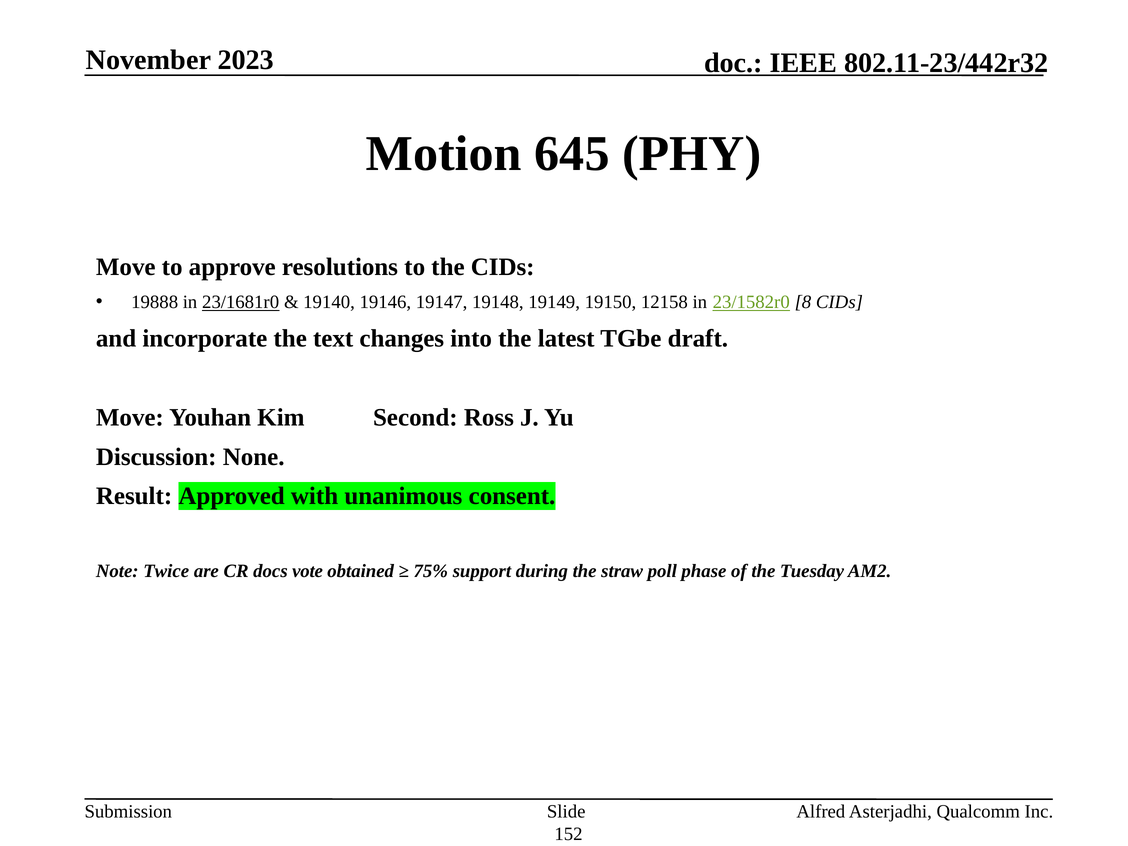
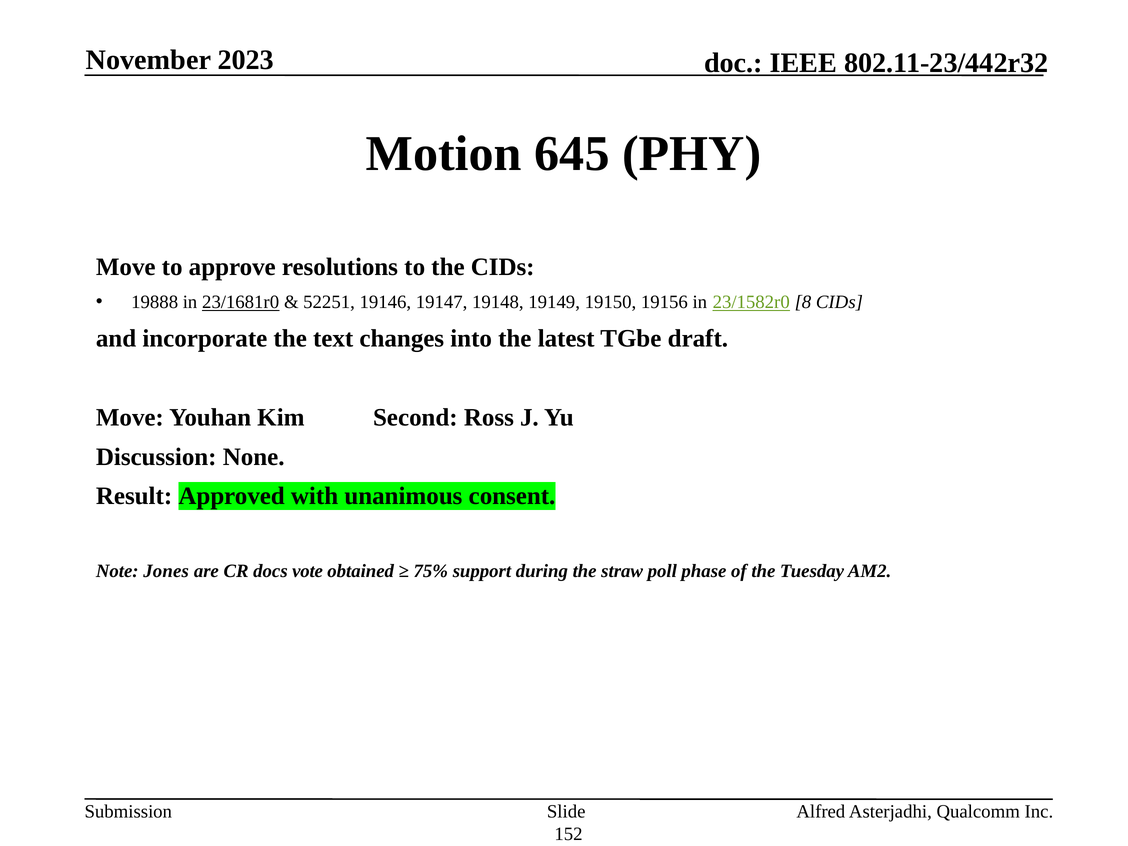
19140: 19140 -> 52251 (329, 302)
12158: 12158 -> 19156 (664, 302)
Twice: Twice -> Jones (166, 571)
